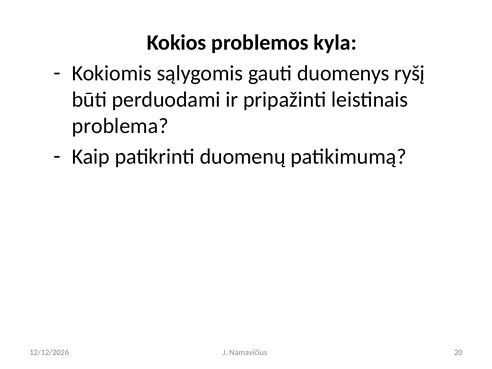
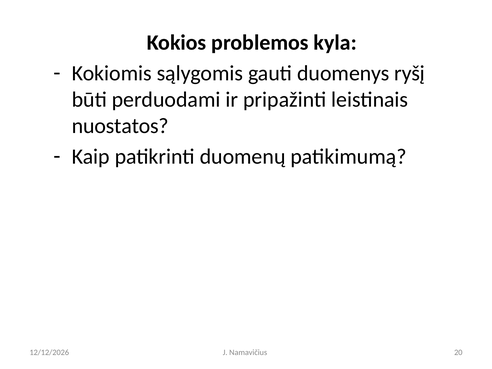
problema: problema -> nuostatos (120, 126)
